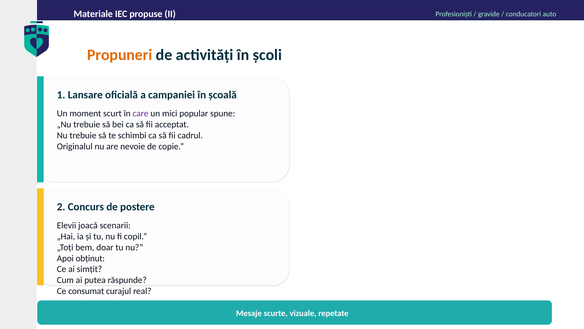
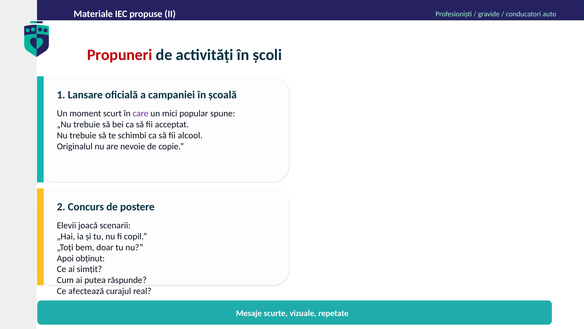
Propuneri colour: orange -> red (120, 55)
cadrul: cadrul -> alcool (190, 135)
consumat: consumat -> afectează (86, 291)
